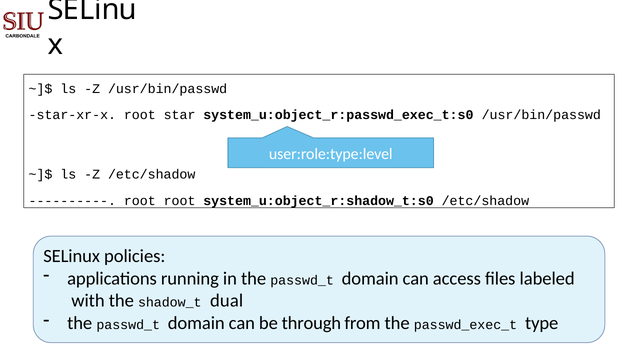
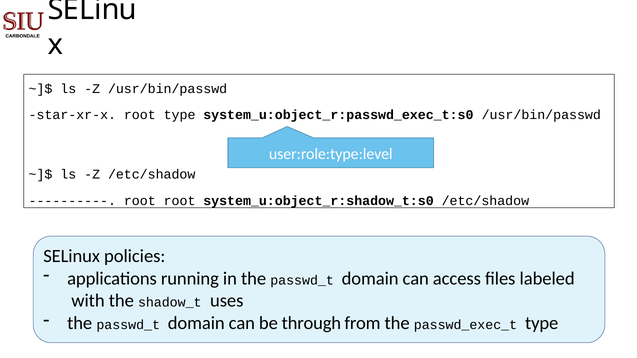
root star: star -> type (180, 115)
dual: dual -> uses (227, 301)
